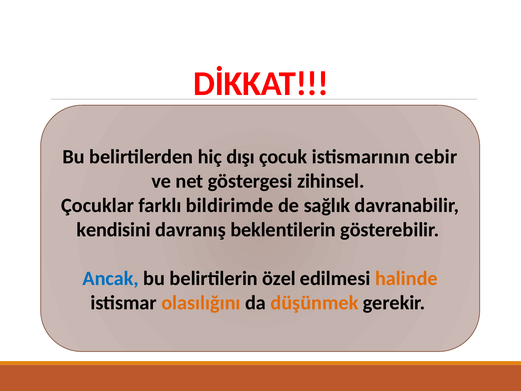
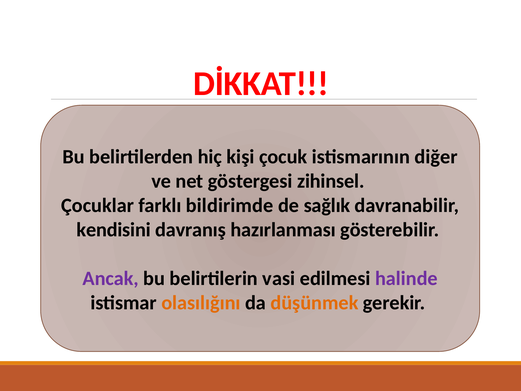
dışı: dışı -> kişi (241, 157)
cebir: cebir -> diğer (436, 157)
beklentilerin: beklentilerin -> hazırlanması (283, 230)
Ancak colour: blue -> purple (111, 278)
özel: özel -> vasi (279, 278)
halinde colour: orange -> purple (406, 278)
